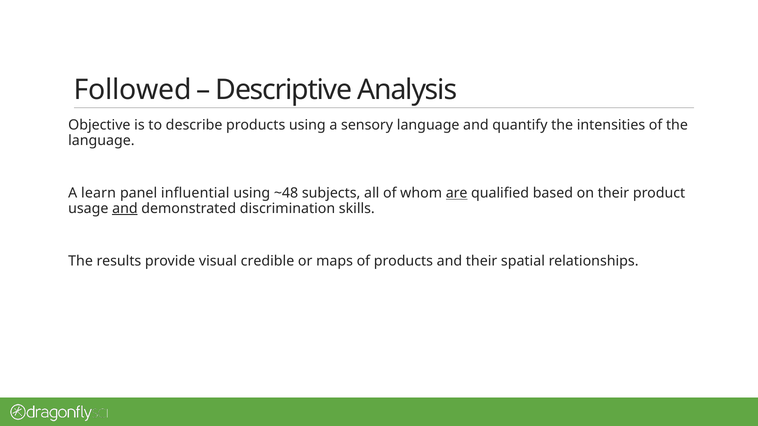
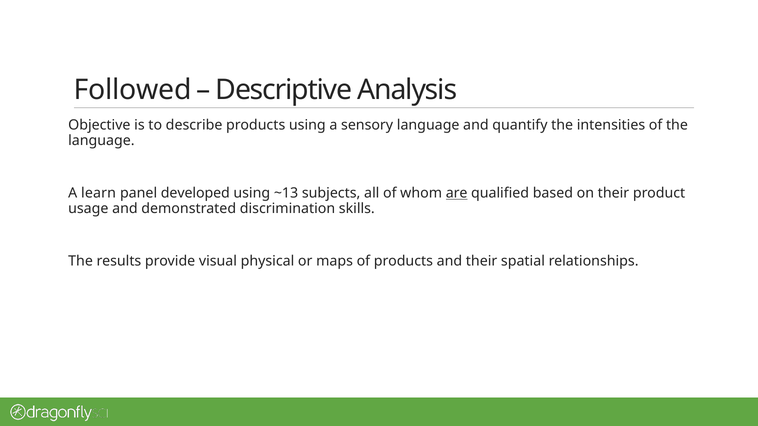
influential: influential -> developed (195, 193)
~48: ~48 -> ~13 (286, 193)
and underline: present -> none (125, 209)
credible: credible -> physical (268, 261)
